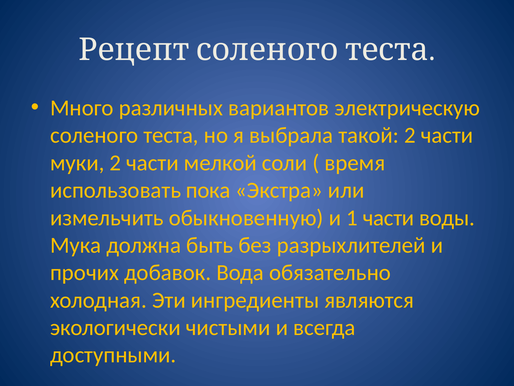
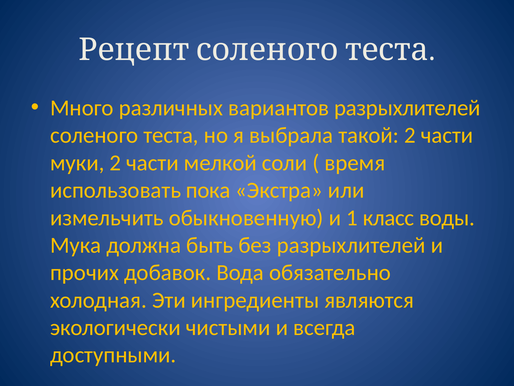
вариантов электрическую: электрическую -> разрыхлителей (407, 108)
1 части: части -> класс (389, 218)
